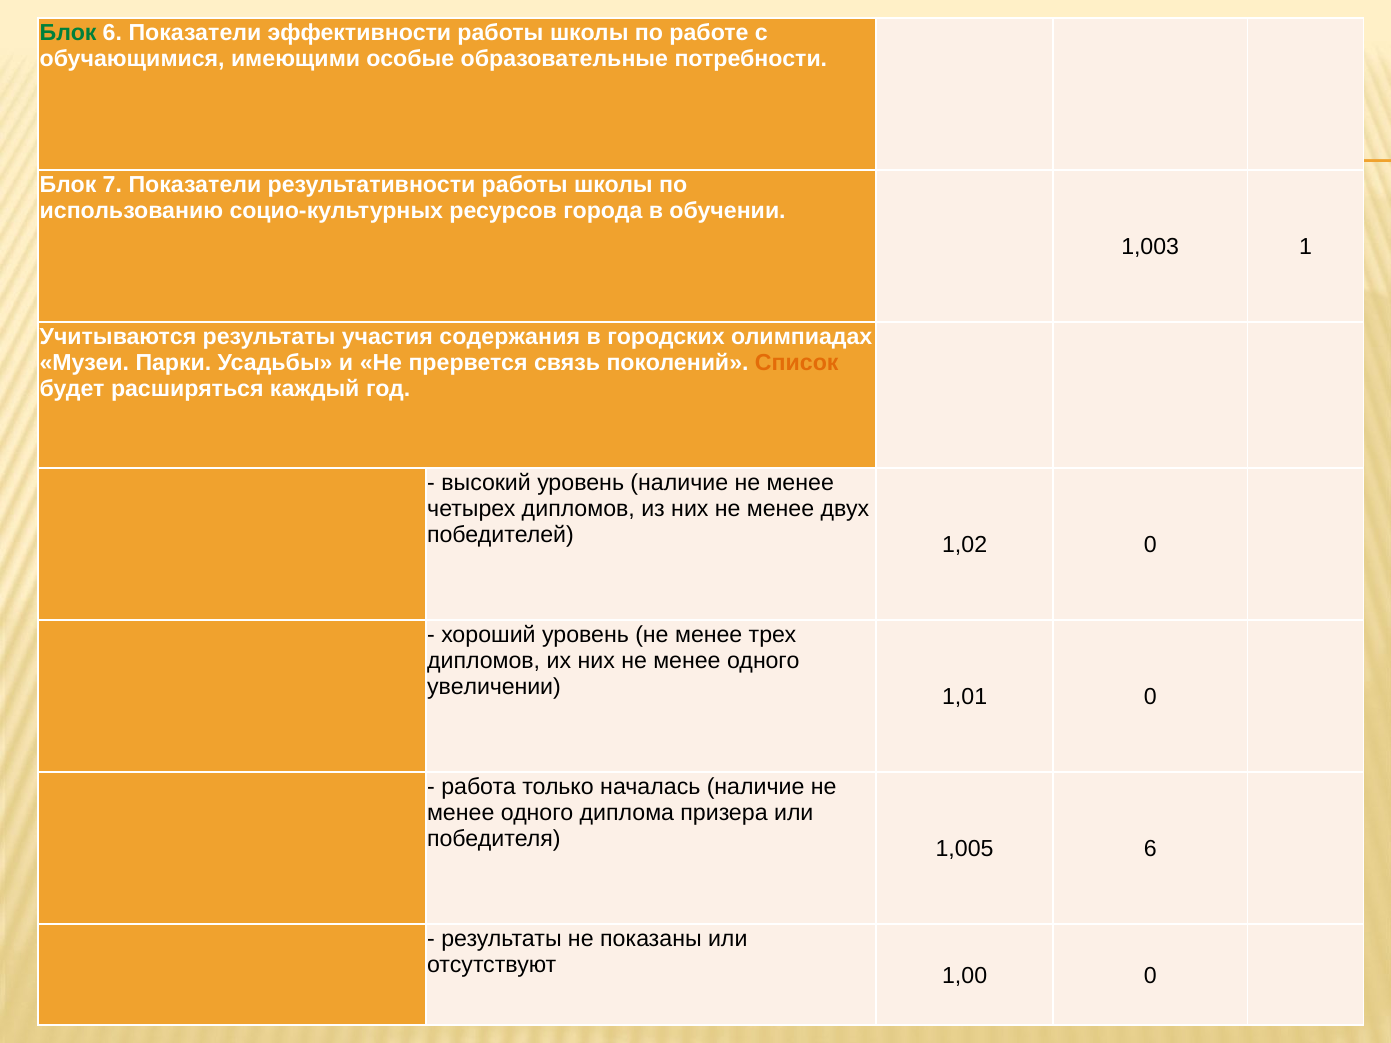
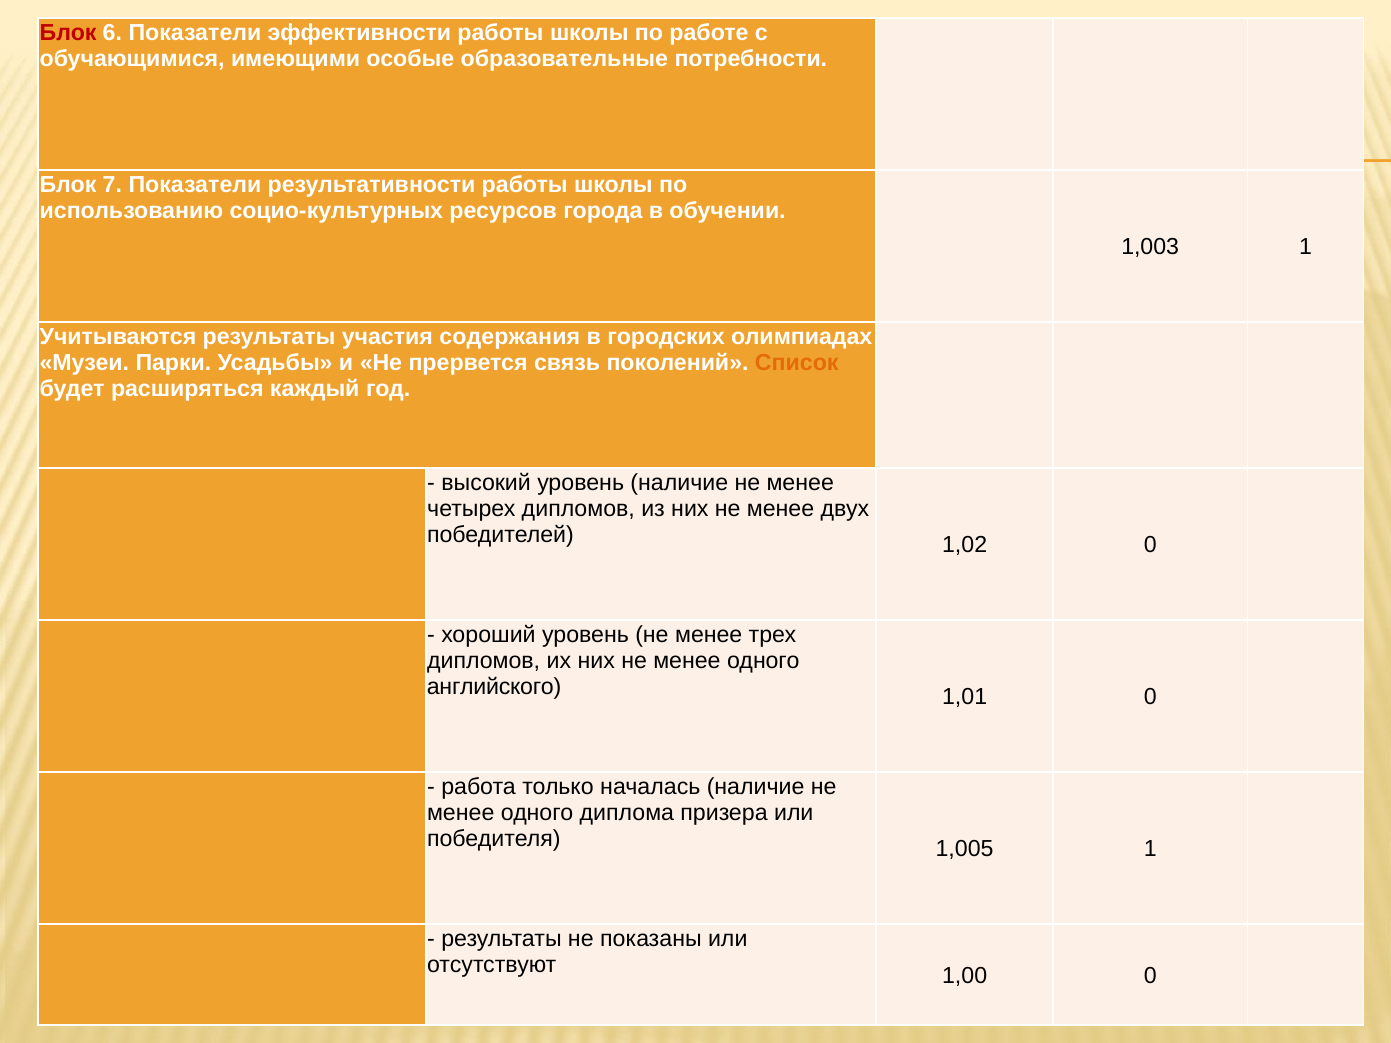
Блок colour: green -> red (68, 33)
увеличении: увеличении -> английского (494, 687)
1,005 6: 6 -> 1 (1150, 849)
